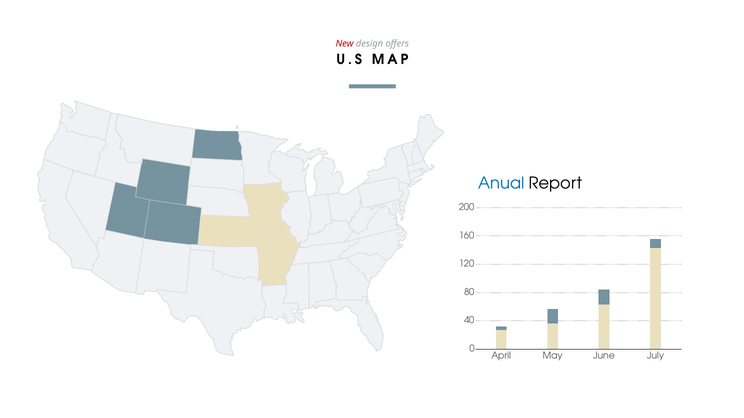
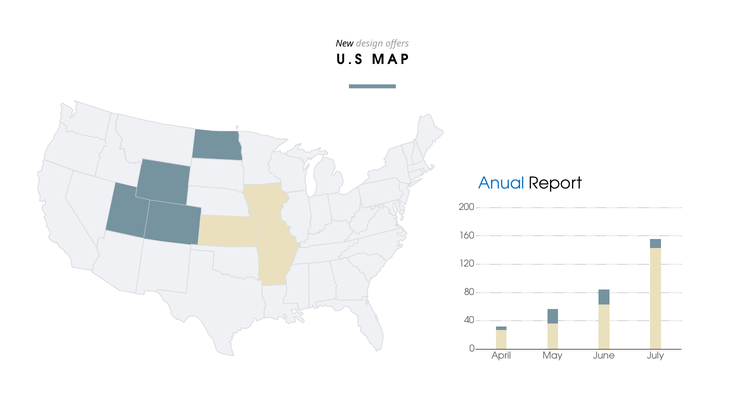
New colour: red -> black (345, 44)
